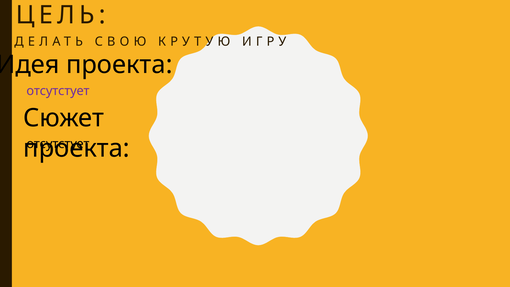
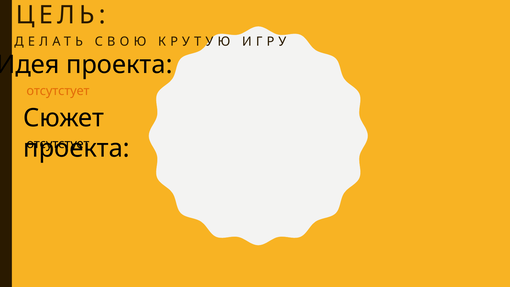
отсутстует colour: purple -> orange (58, 91)
